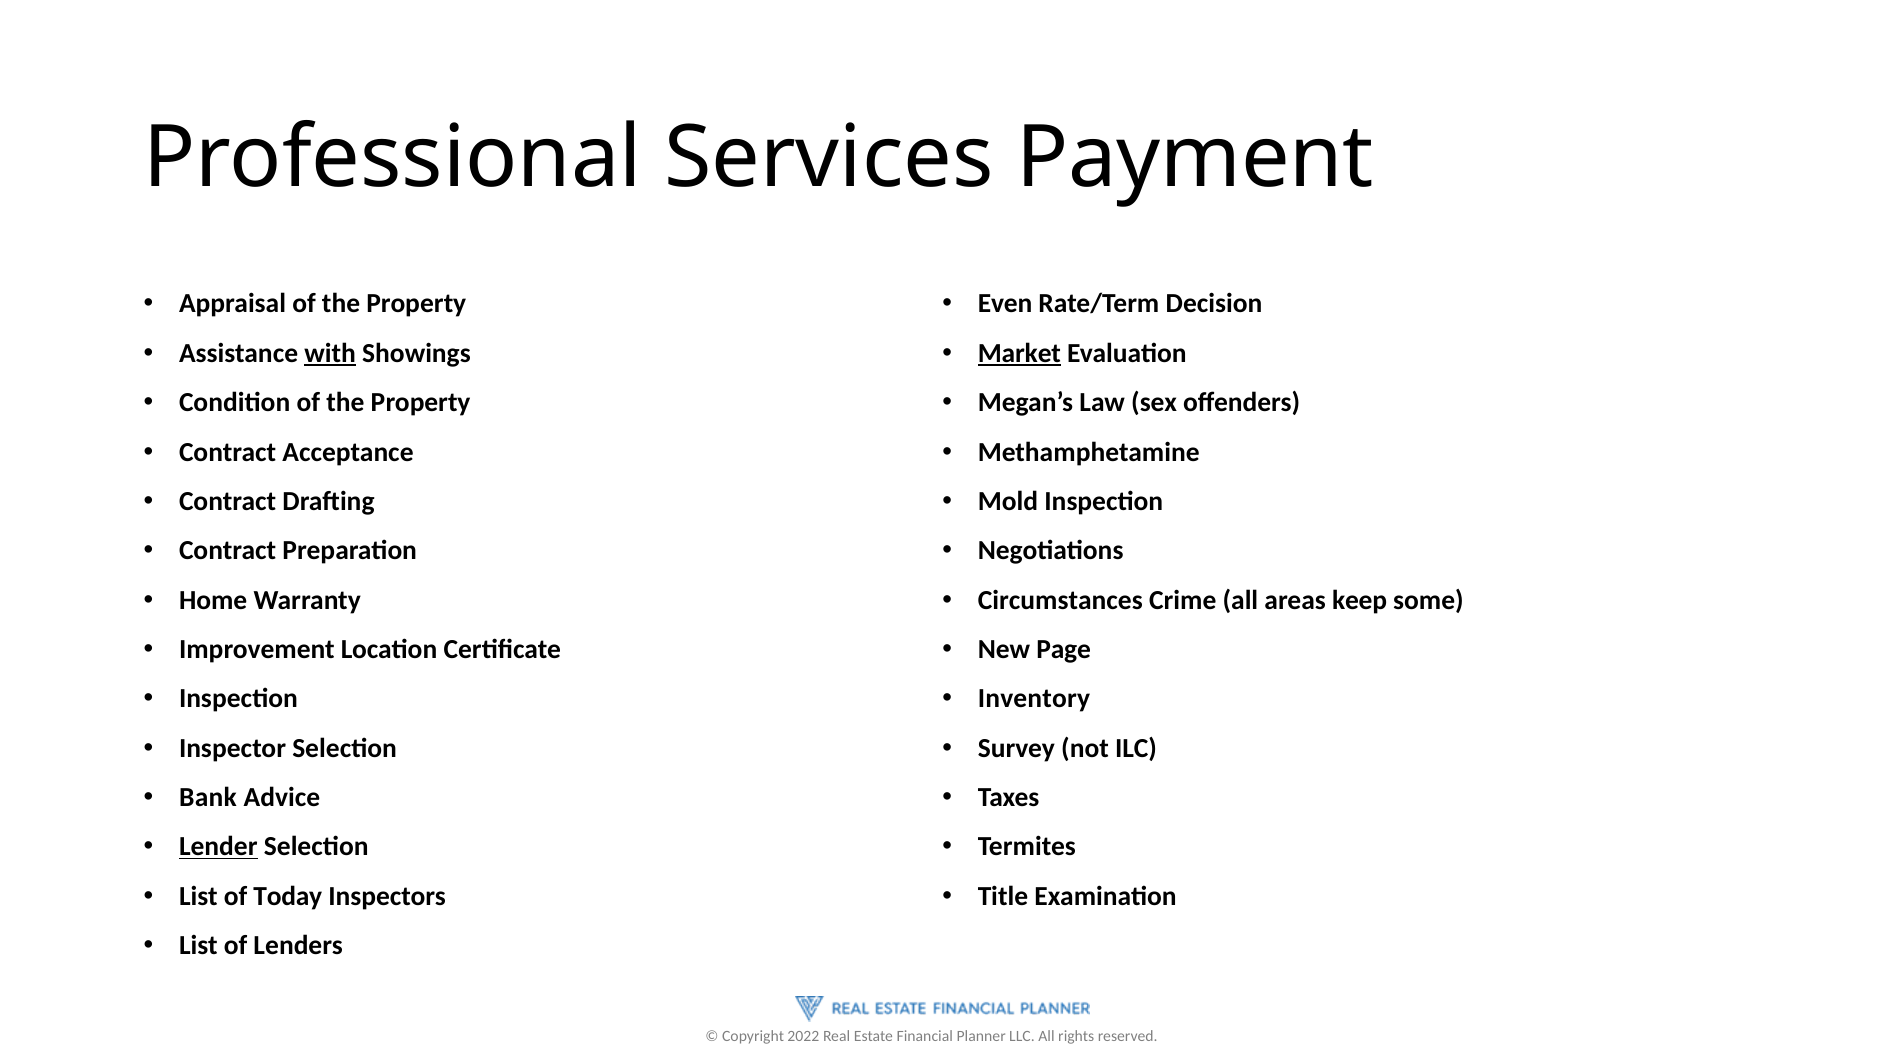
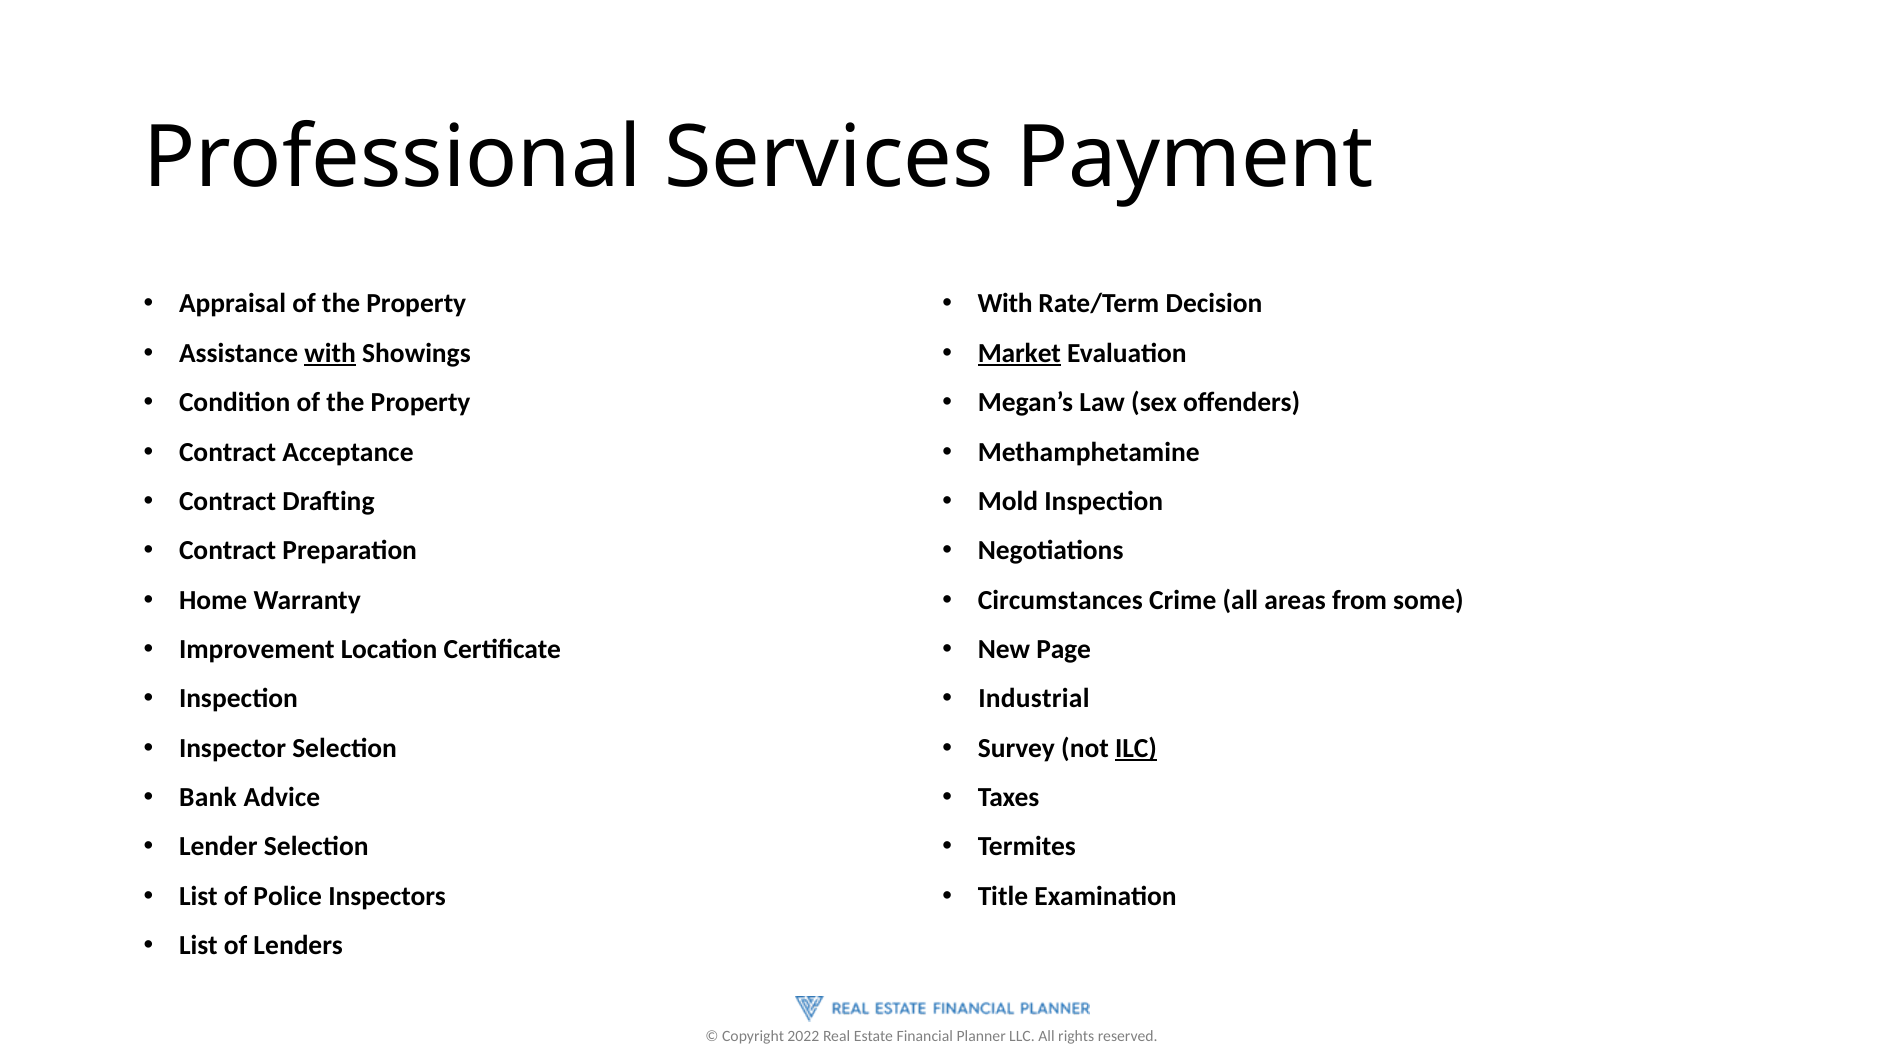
Even: Even -> With (1005, 304)
keep: keep -> from (1360, 600)
Inventory: Inventory -> Industrial (1034, 699)
ILC underline: none -> present (1136, 748)
Lender underline: present -> none (218, 847)
Today: Today -> Police (288, 896)
